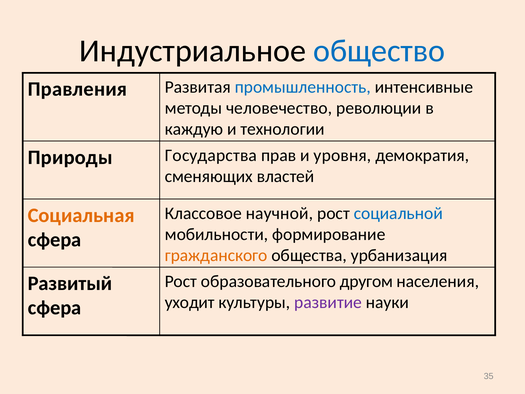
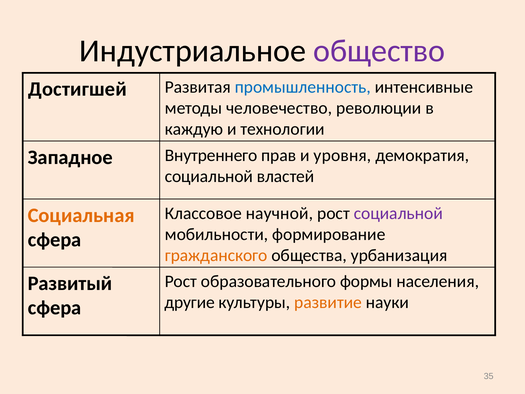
общество colour: blue -> purple (379, 51)
Правления: Правления -> Достигшей (77, 89)
Государства: Государства -> Внутреннего (211, 155)
Природы: Природы -> Западное (70, 157)
сменяющих: сменяющих -> социальной (209, 176)
социальной colour: blue -> purple (398, 213)
другом: другом -> формы (366, 281)
уходит: уходит -> другие (190, 302)
развитие colour: purple -> orange (328, 302)
